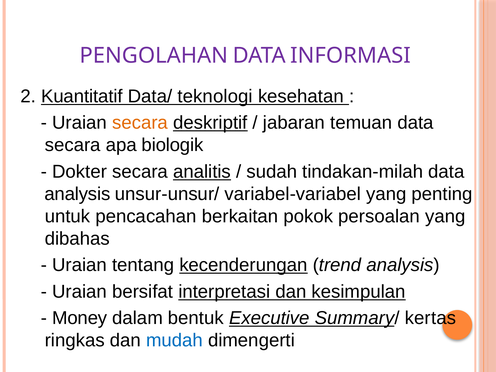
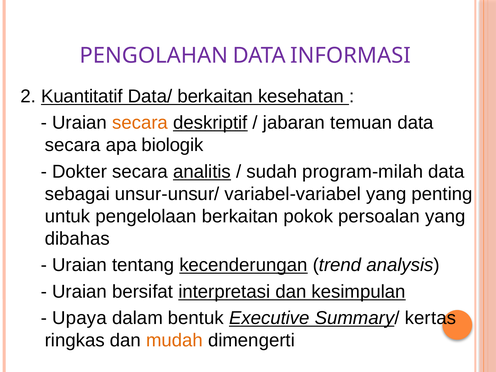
Data/ teknologi: teknologi -> berkaitan (215, 96)
tindakan-milah: tindakan-milah -> program-milah (363, 172)
analysis: analysis -> sebagai (77, 194)
pencacahan: pencacahan -> pengelolaan (146, 216)
Money: Money -> Upaya (80, 318)
mudah colour: blue -> orange (174, 340)
